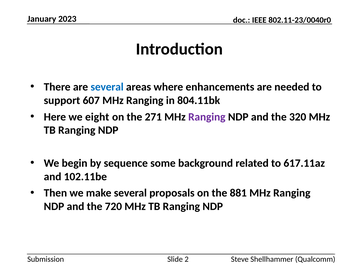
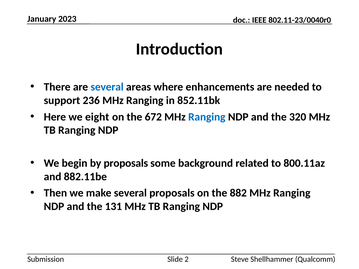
607: 607 -> 236 (91, 100)
804.11bk: 804.11bk -> 852.11bk (199, 100)
271: 271 -> 672 (153, 117)
Ranging colour: purple -> blue (207, 117)
by sequence: sequence -> proposals (126, 163)
617.11az: 617.11az -> 800.11az (304, 163)
102.11be: 102.11be -> 882.11be (85, 177)
881: 881 -> 882 (238, 193)
720: 720 -> 131 (113, 207)
